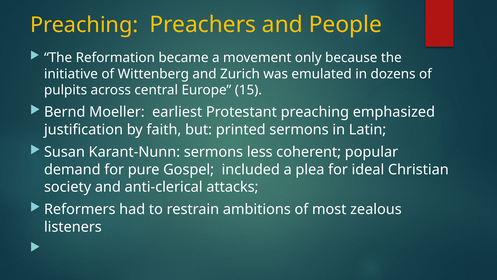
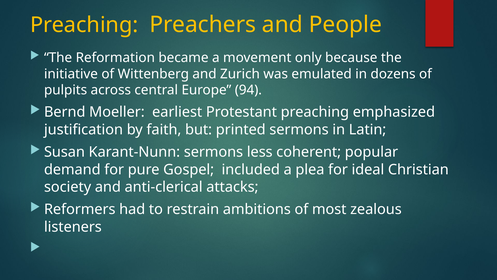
15: 15 -> 94 (248, 90)
